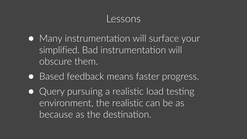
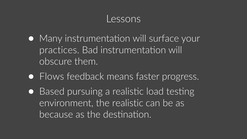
simplified: simplified -> practices (59, 50)
Based: Based -> Flows (52, 77)
Query: Query -> Based (52, 91)
